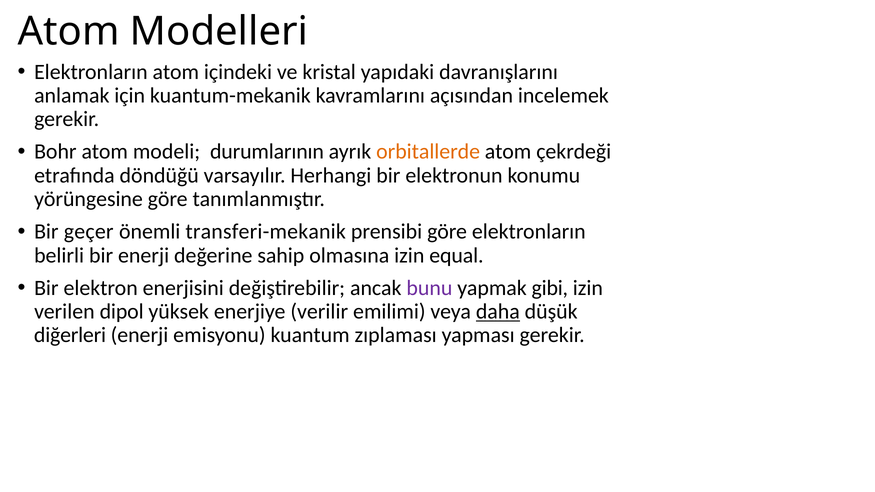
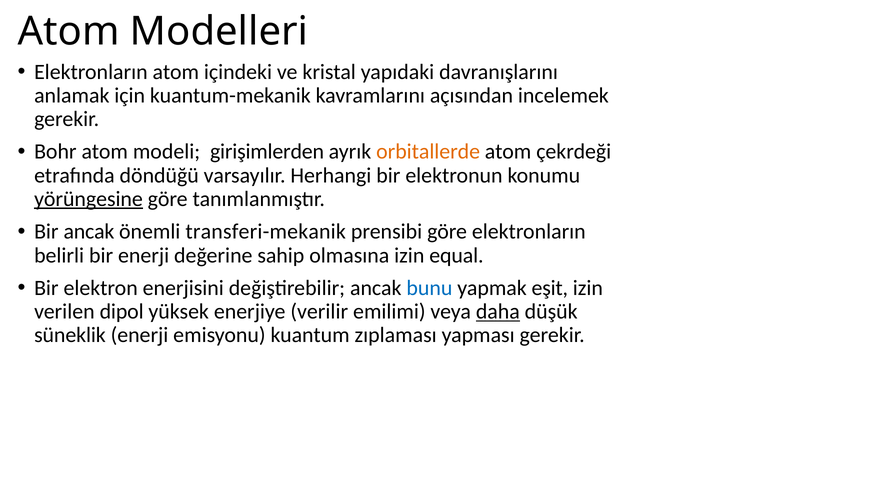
durumlarının: durumlarının -> girişimlerden (267, 152)
yörüngesine underline: none -> present (88, 199)
Bir geçer: geçer -> ancak (89, 232)
bunu colour: purple -> blue (429, 288)
gibi: gibi -> eşit (550, 288)
diğerleri: diğerleri -> süneklik (70, 335)
